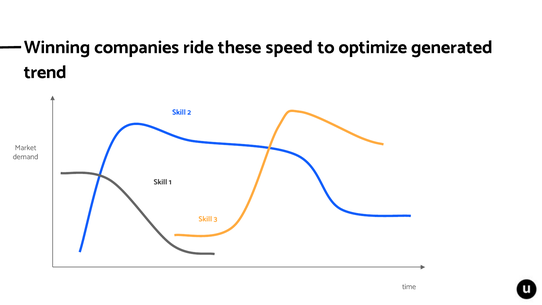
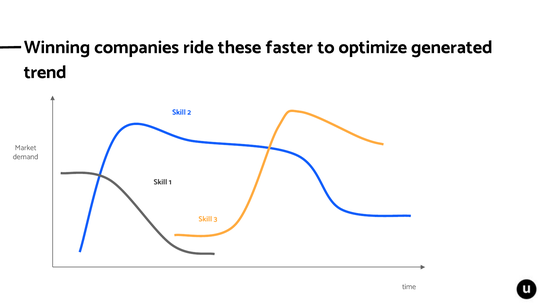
speed: speed -> faster (289, 47)
